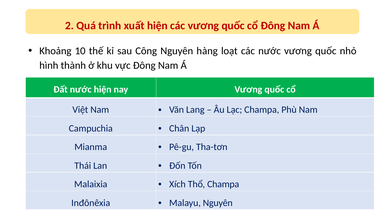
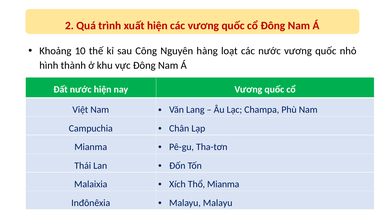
Thổ Champa: Champa -> Mianma (223, 184)
Malayu Nguyên: Nguyên -> Malayu (218, 203)
